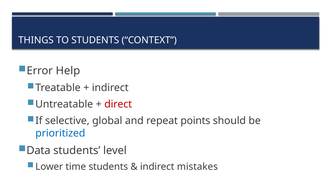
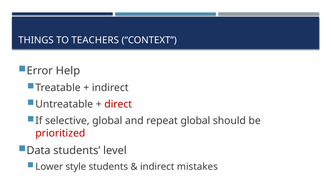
TO STUDENTS: STUDENTS -> TEACHERS (95, 40)
repeat points: points -> global (195, 121)
prioritized colour: blue -> red (60, 133)
time: time -> style (76, 167)
